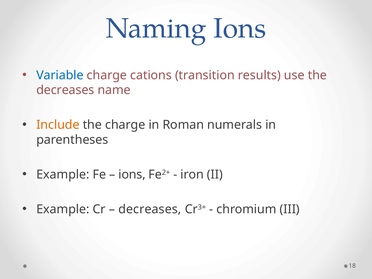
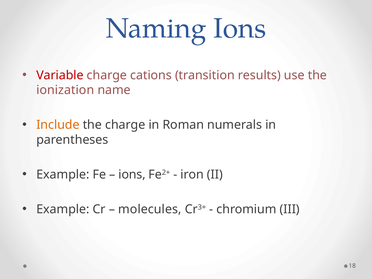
Variable colour: blue -> red (60, 75)
decreases: decreases -> ionization (65, 90)
decreases: decreases -> molecules (150, 209)
